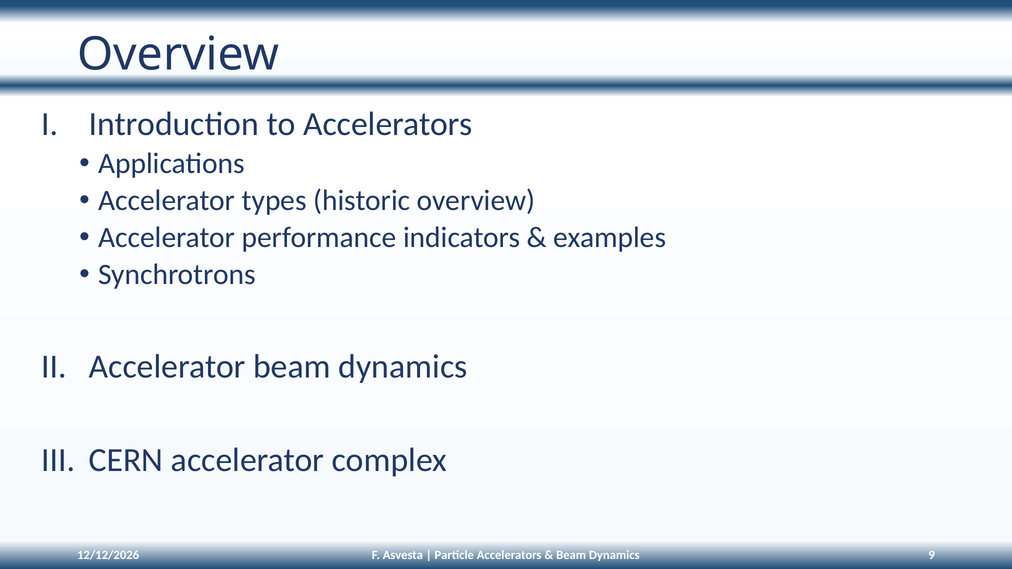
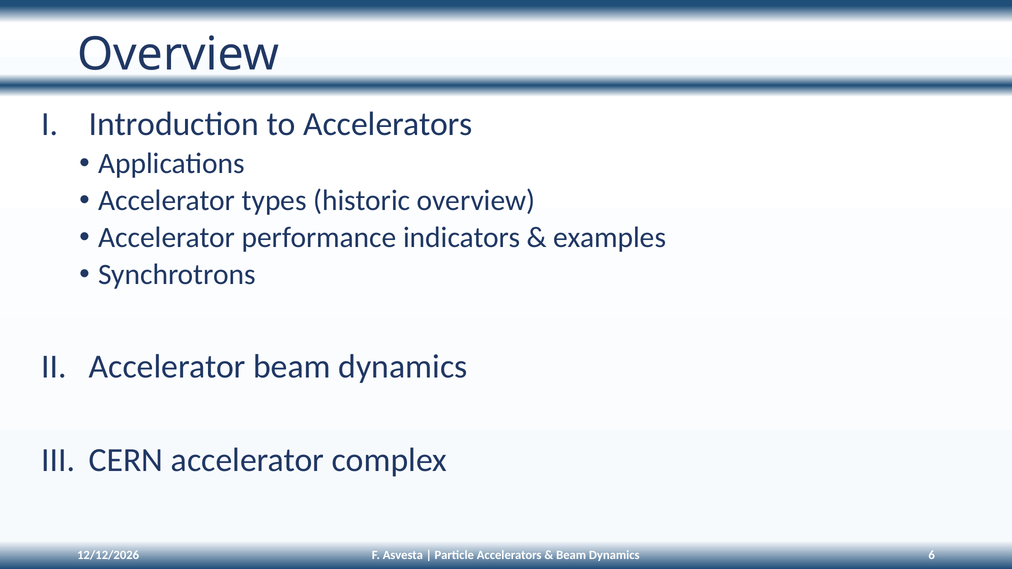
9: 9 -> 6 (932, 555)
